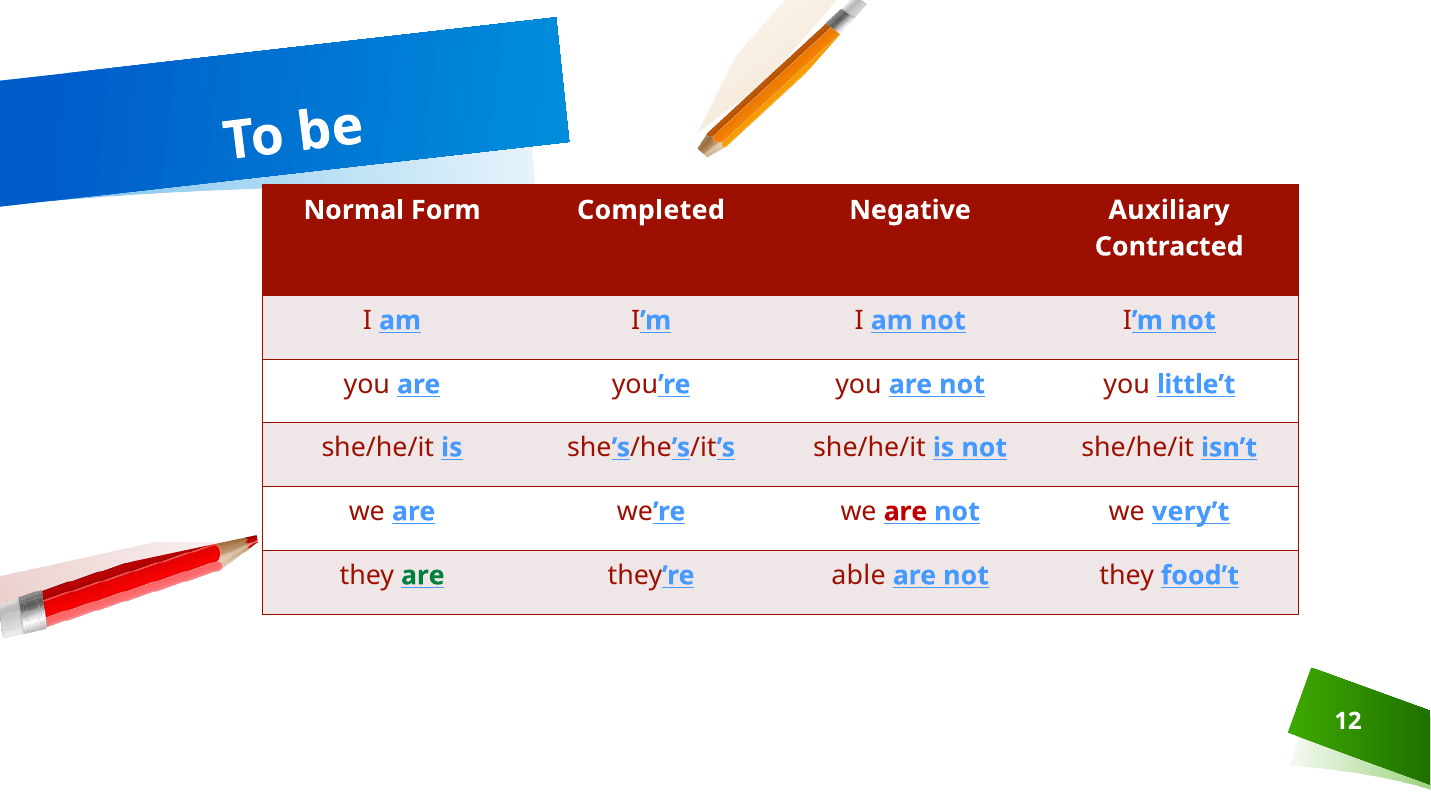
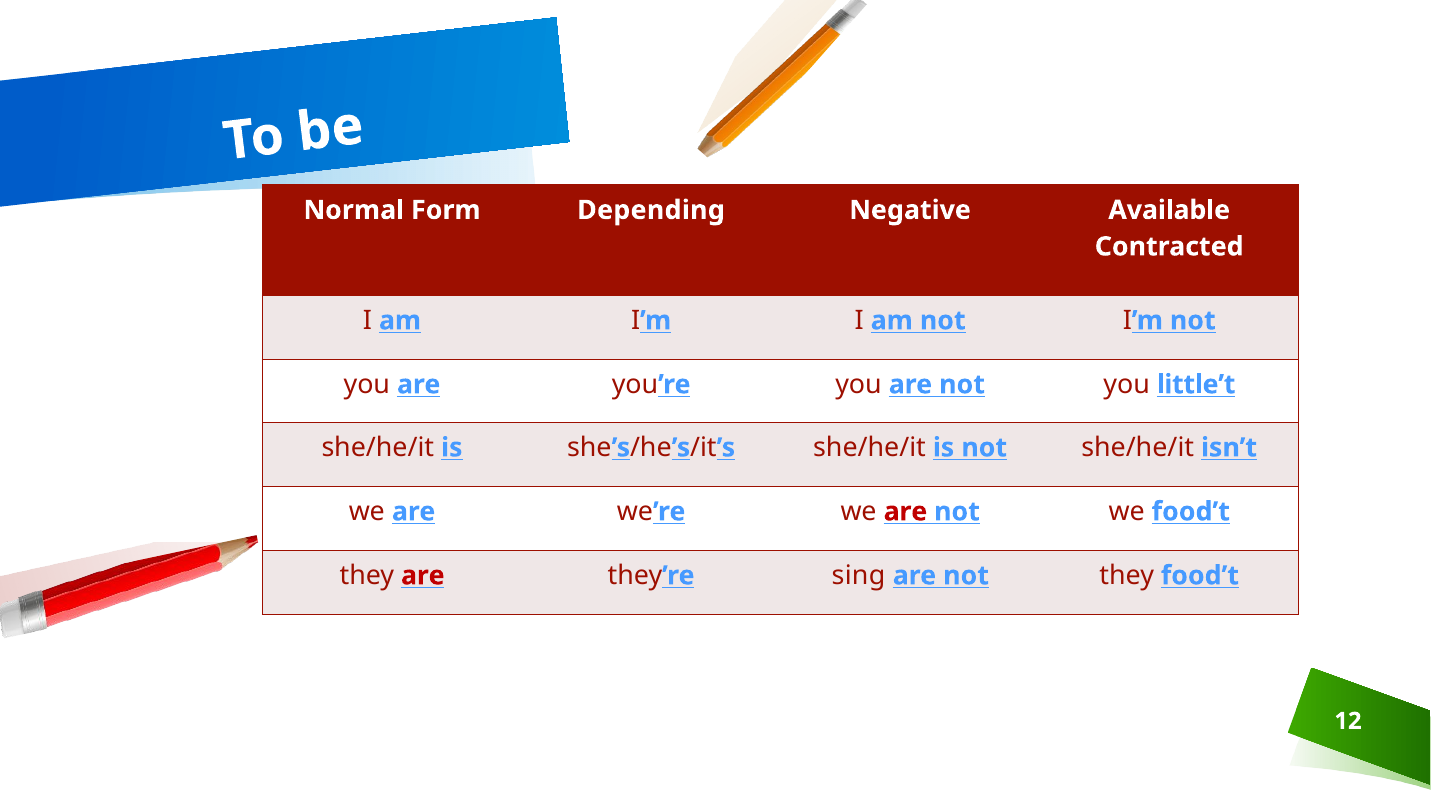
Completed: Completed -> Depending (651, 210)
Auxiliary: Auxiliary -> Available (1169, 210)
we very’t: very’t -> food’t (1191, 512)
are colour: green -> red (423, 576)
able: able -> sing (858, 576)
